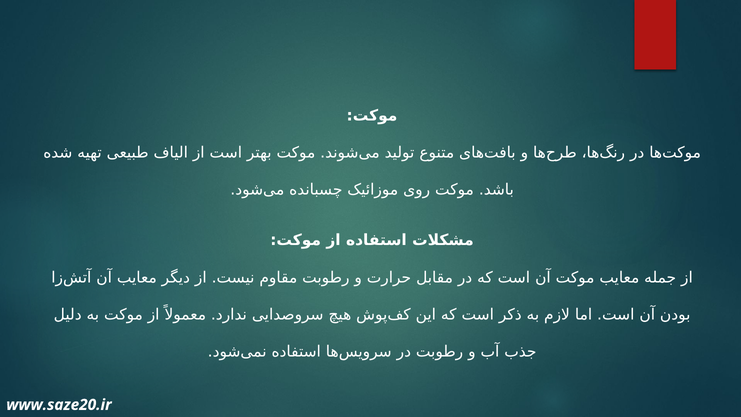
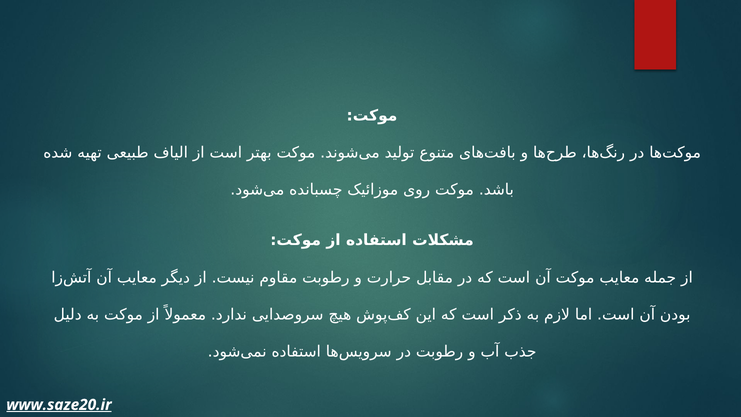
www.saze20.ir underline: none -> present (59, 405)
